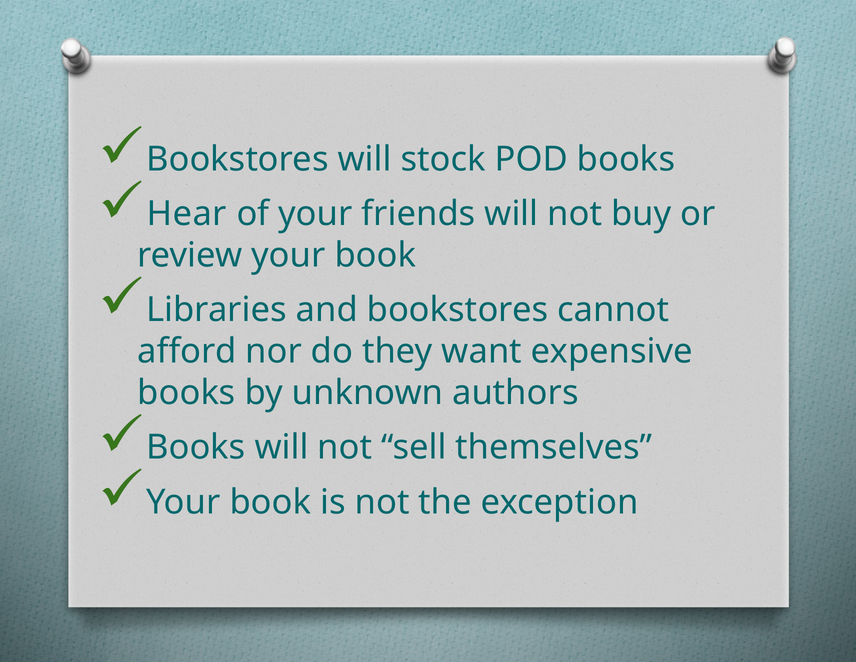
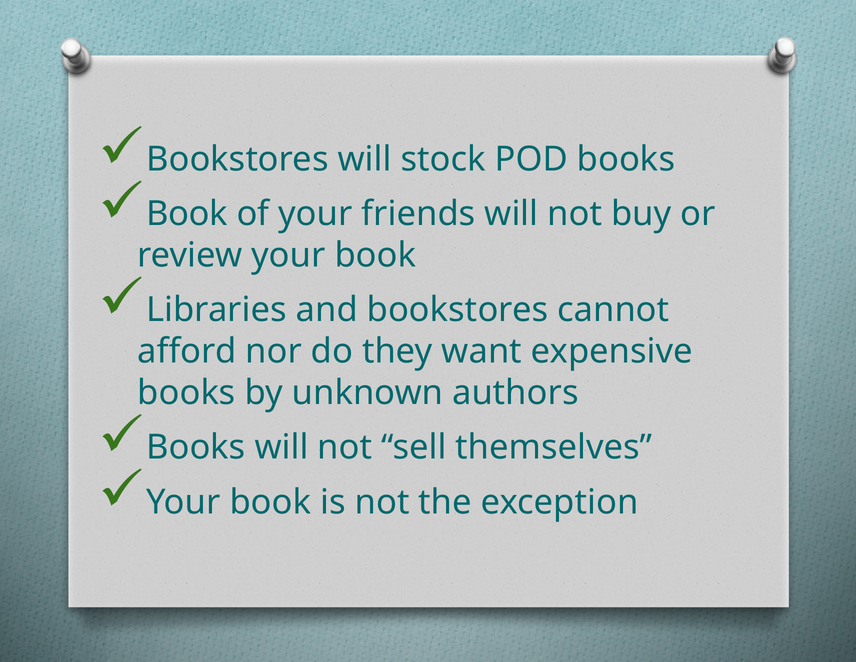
Hear: Hear -> Book (187, 214)
